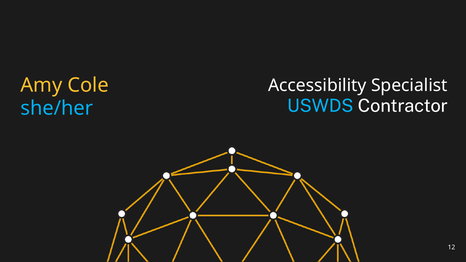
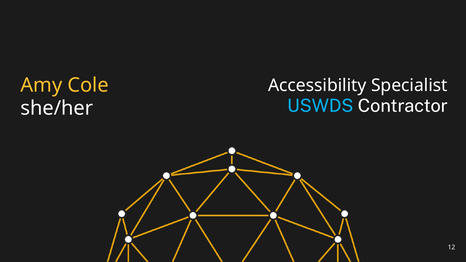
she/her colour: light blue -> white (57, 108)
